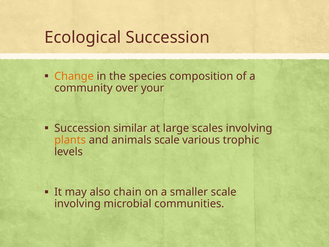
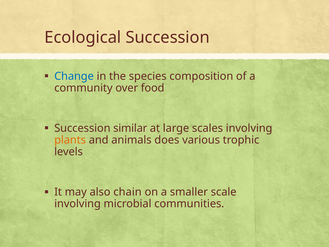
Change colour: orange -> blue (74, 76)
your: your -> food (153, 88)
animals scale: scale -> does (167, 140)
